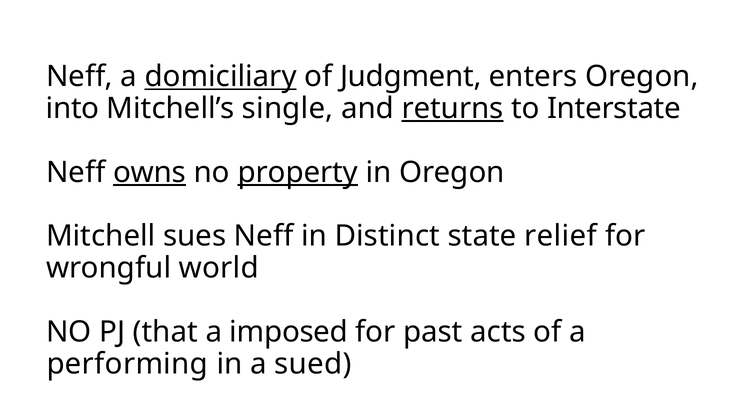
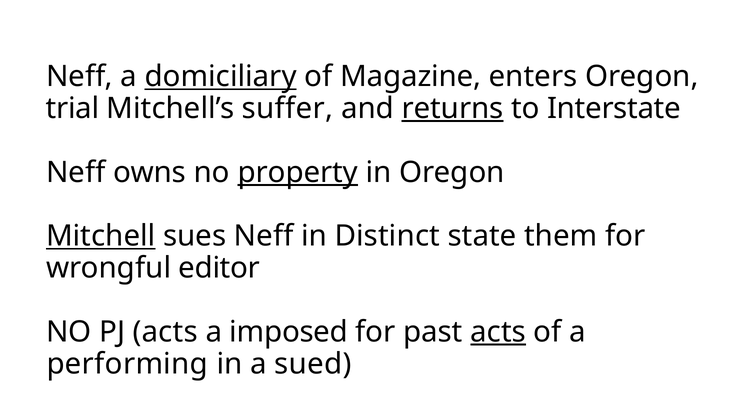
Judgment: Judgment -> Magazine (411, 76)
into: into -> trial (73, 108)
single: single -> suffer (288, 108)
owns underline: present -> none (150, 172)
Mitchell underline: none -> present (101, 236)
relief: relief -> them (561, 236)
world: world -> editor (219, 268)
PJ that: that -> acts (165, 332)
acts underline: none -> present (498, 332)
